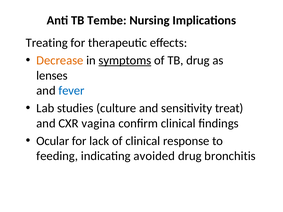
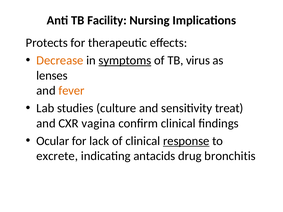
Tembe: Tembe -> Facility (107, 20)
Treating: Treating -> Protects (47, 43)
TB drug: drug -> virus (198, 60)
fever colour: blue -> orange (71, 91)
response underline: none -> present (186, 141)
feeding: feeding -> excrete (57, 156)
avoided: avoided -> antacids (154, 156)
